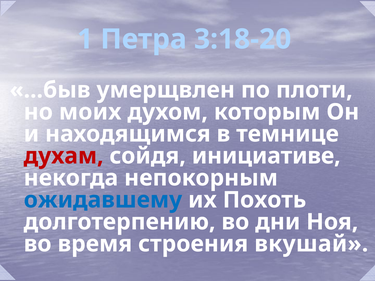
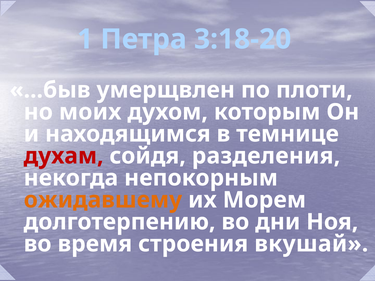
инициативе: инициативе -> разделения (266, 156)
ожидавшему colour: blue -> orange (103, 200)
Похоть: Похоть -> Морем (264, 200)
